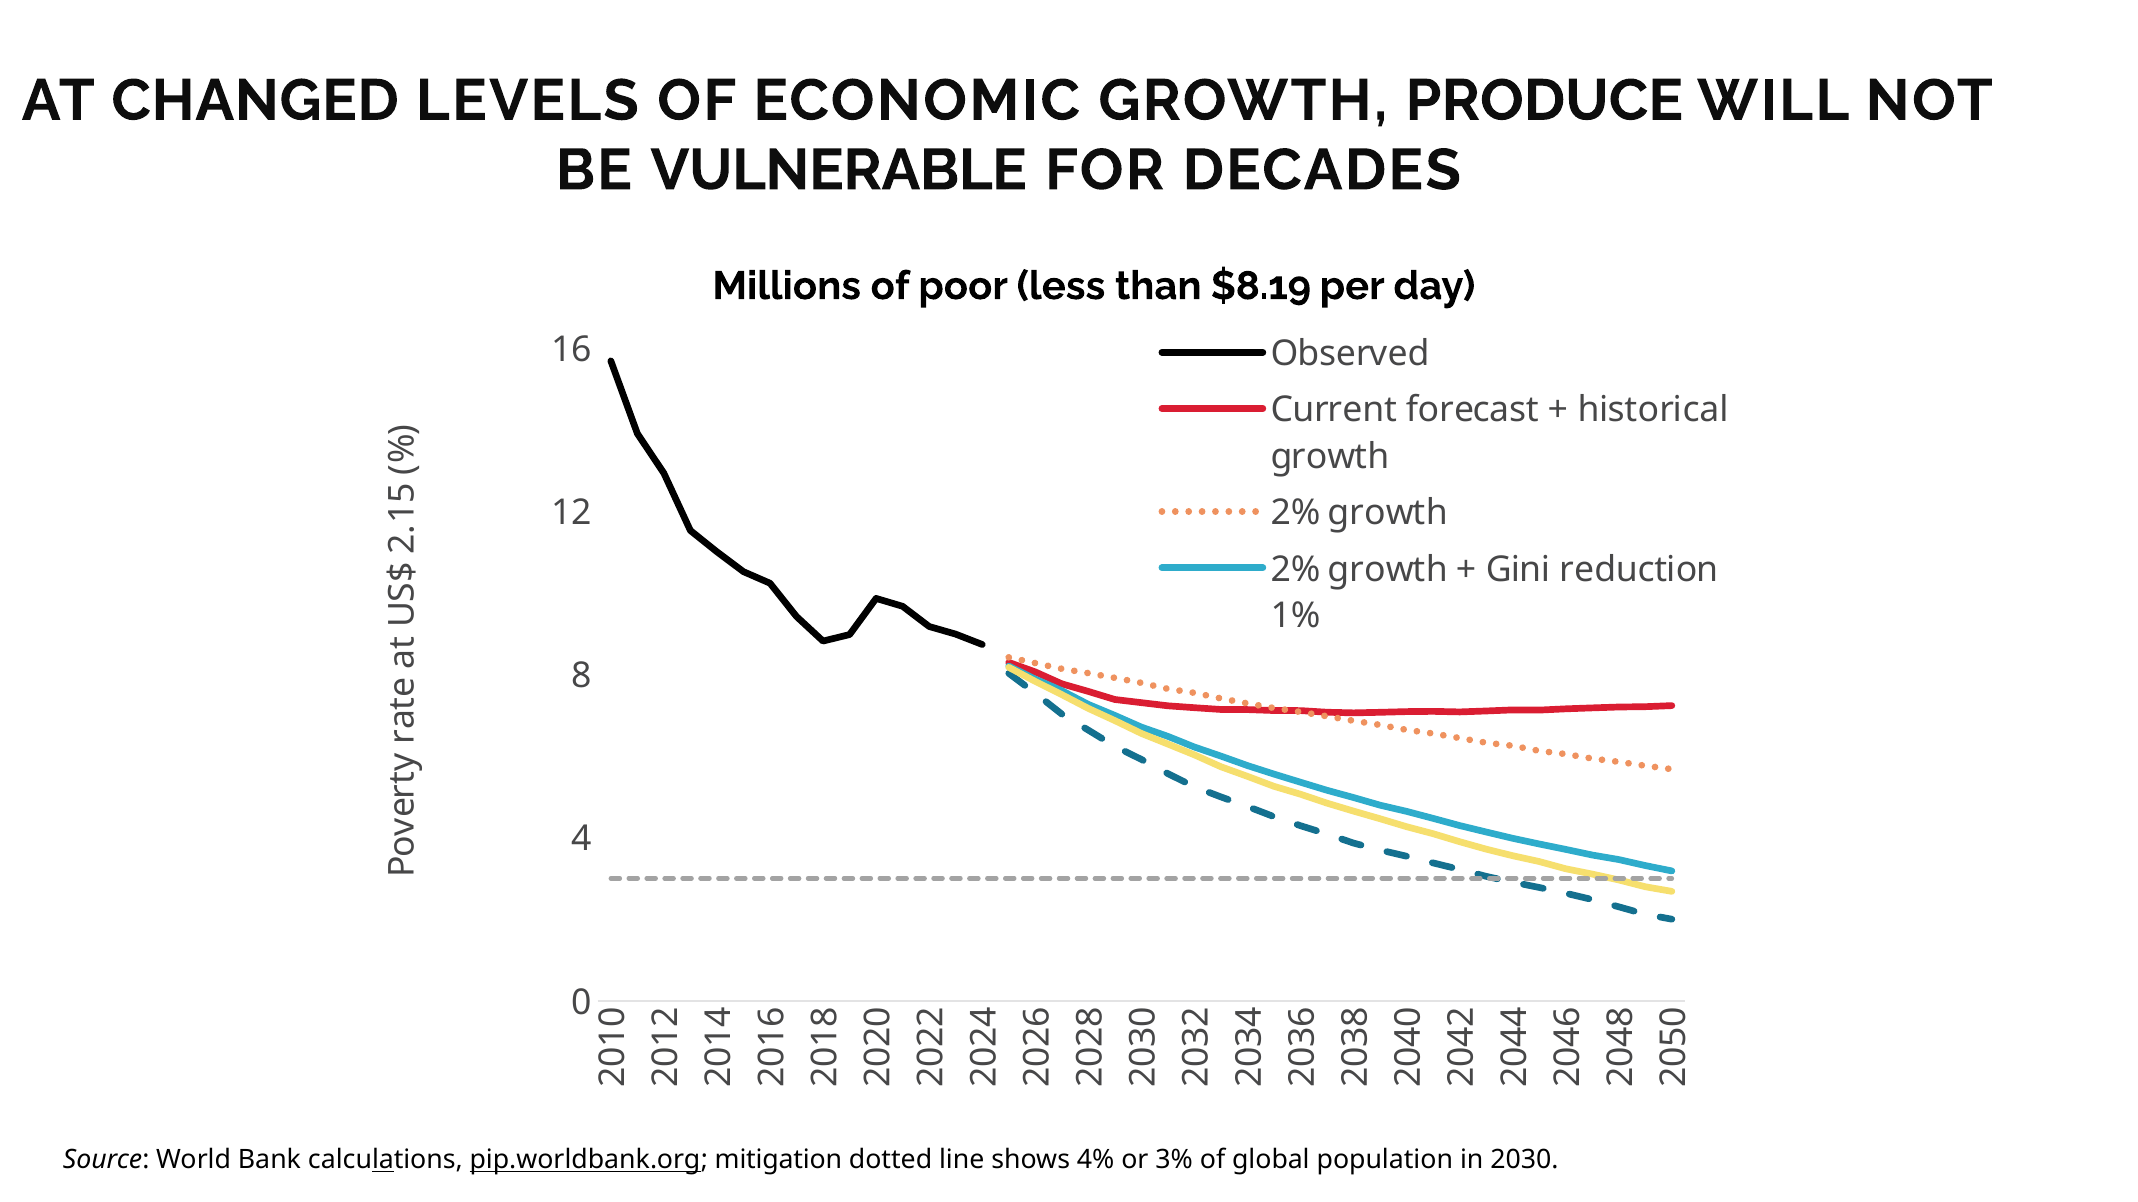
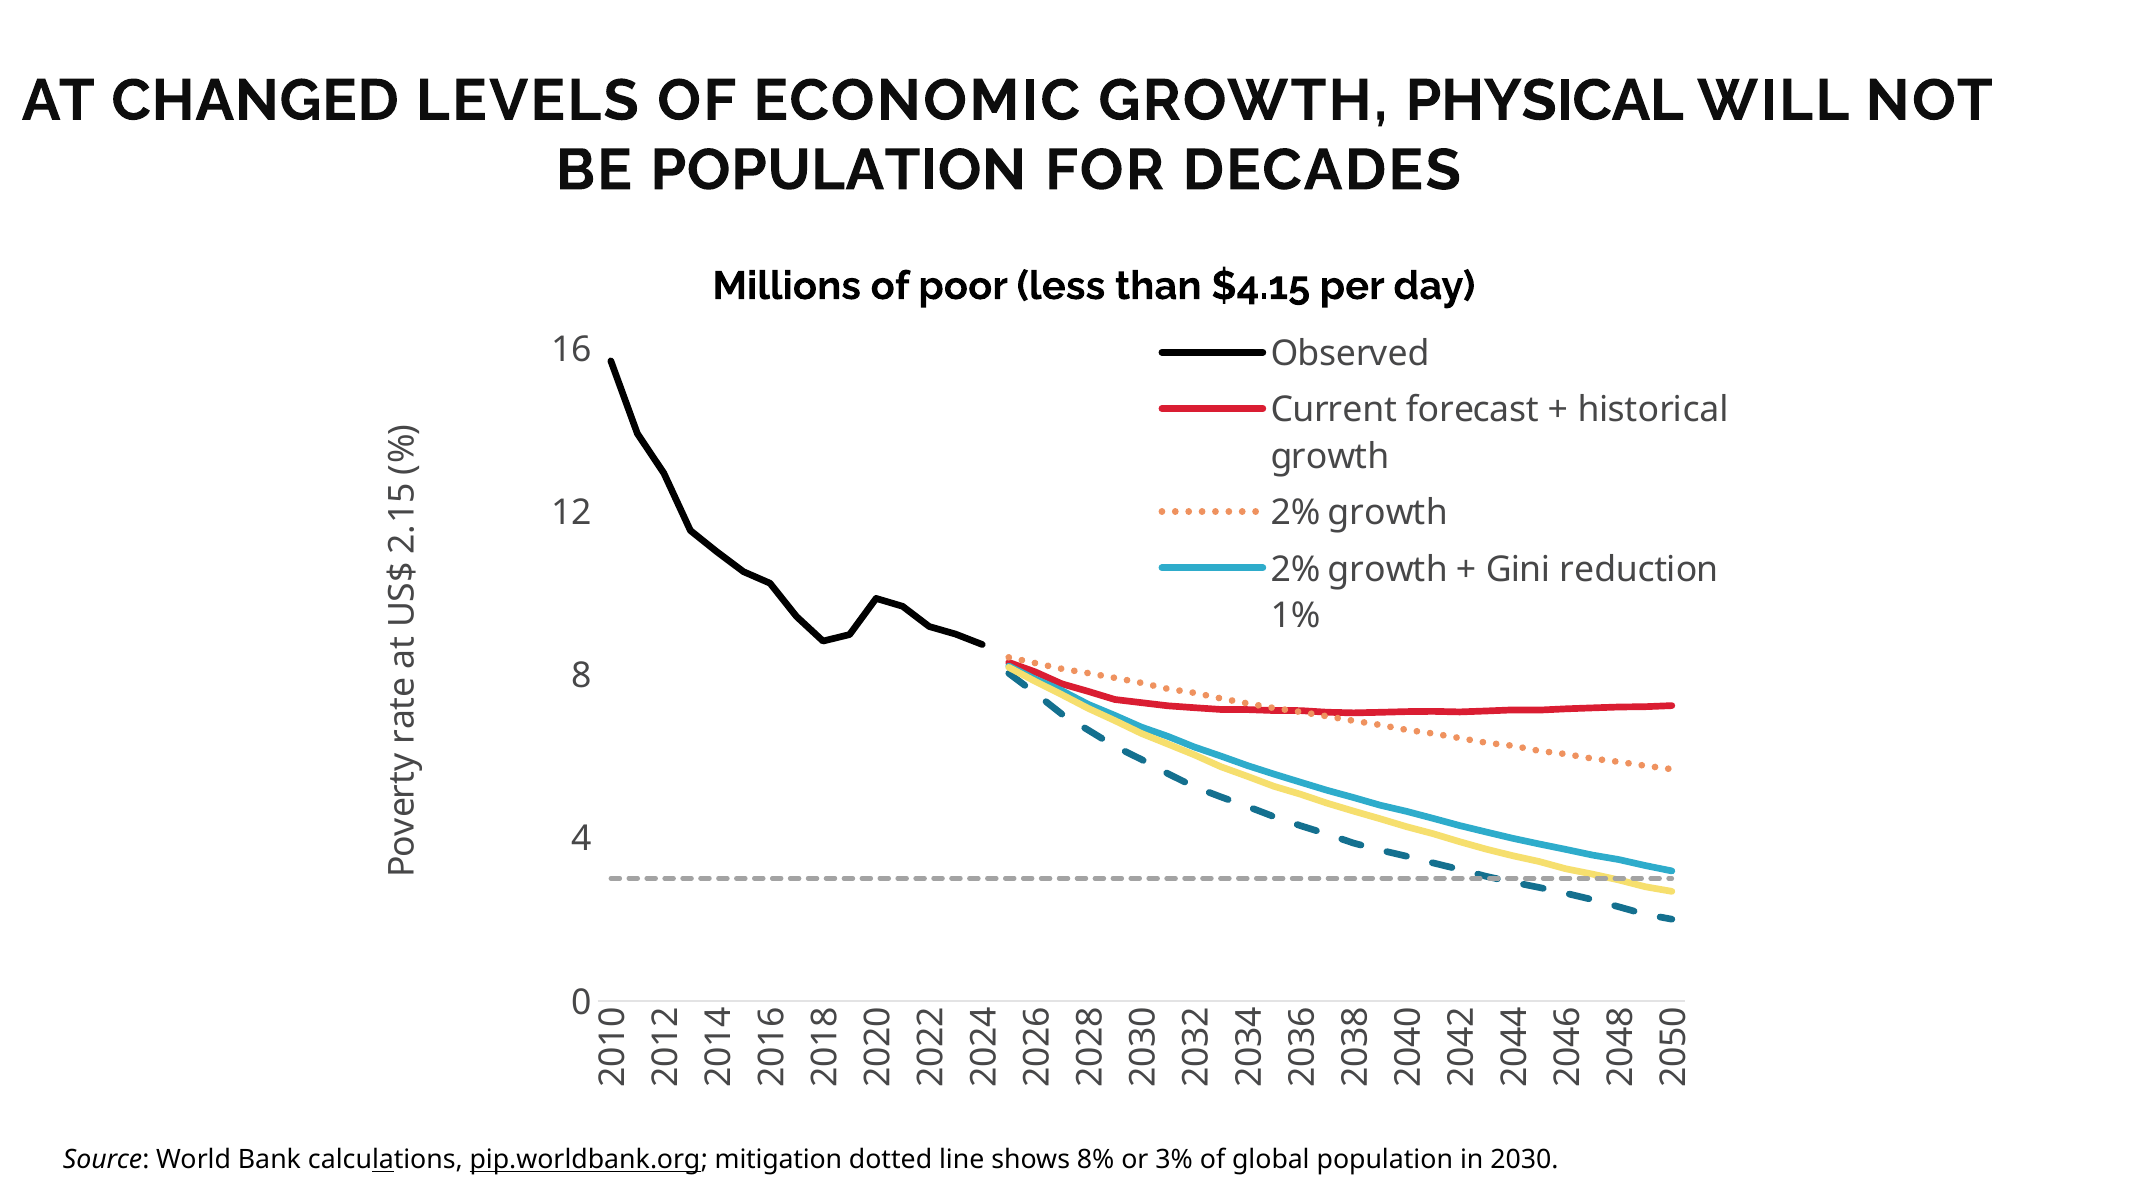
PRODUCE: PRODUCE -> PHYSICAL (1545, 101)
BE VULNERABLE: VULNERABLE -> POPULATION (838, 170)
$8.19: $8.19 -> $4.15 (1261, 286)
4%: 4% -> 8% (1096, 1160)
